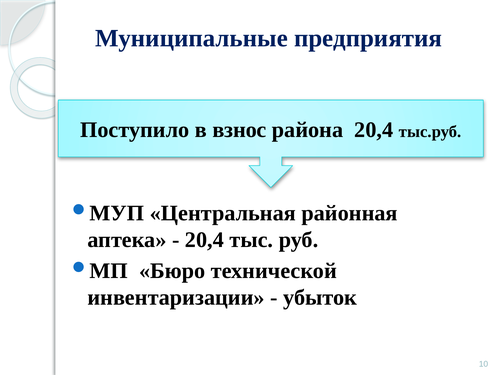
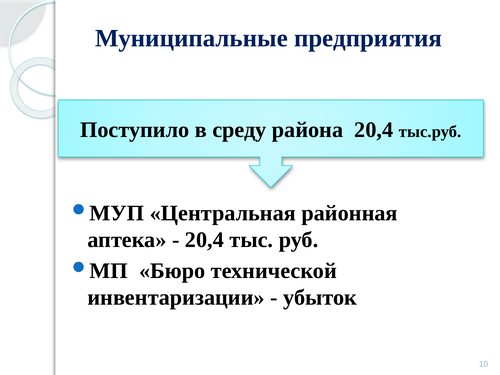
взнос: взнос -> среду (239, 130)
